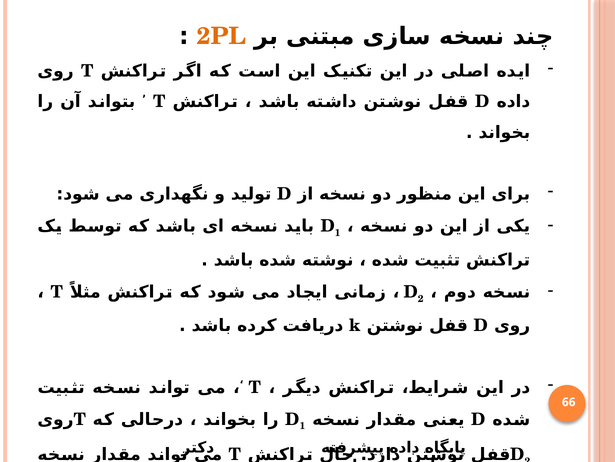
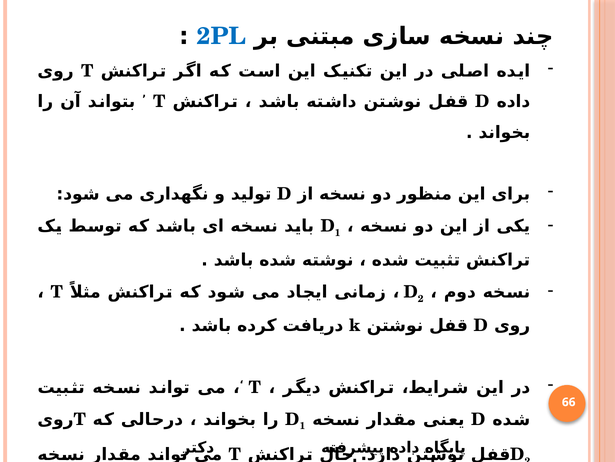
2PL colour: orange -> blue (221, 36)
